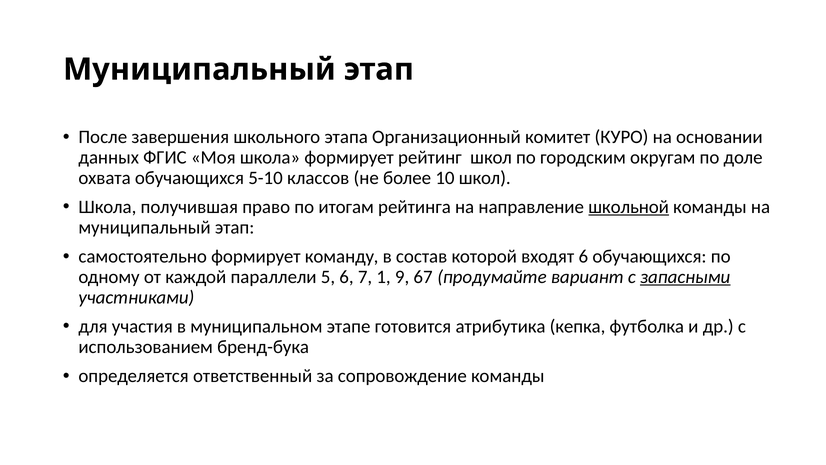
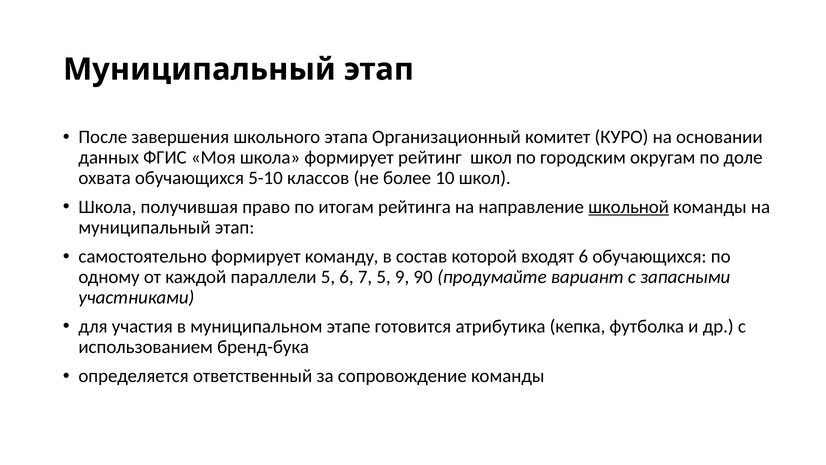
7 1: 1 -> 5 (384, 277)
67: 67 -> 90 (423, 277)
запасными underline: present -> none (685, 277)
